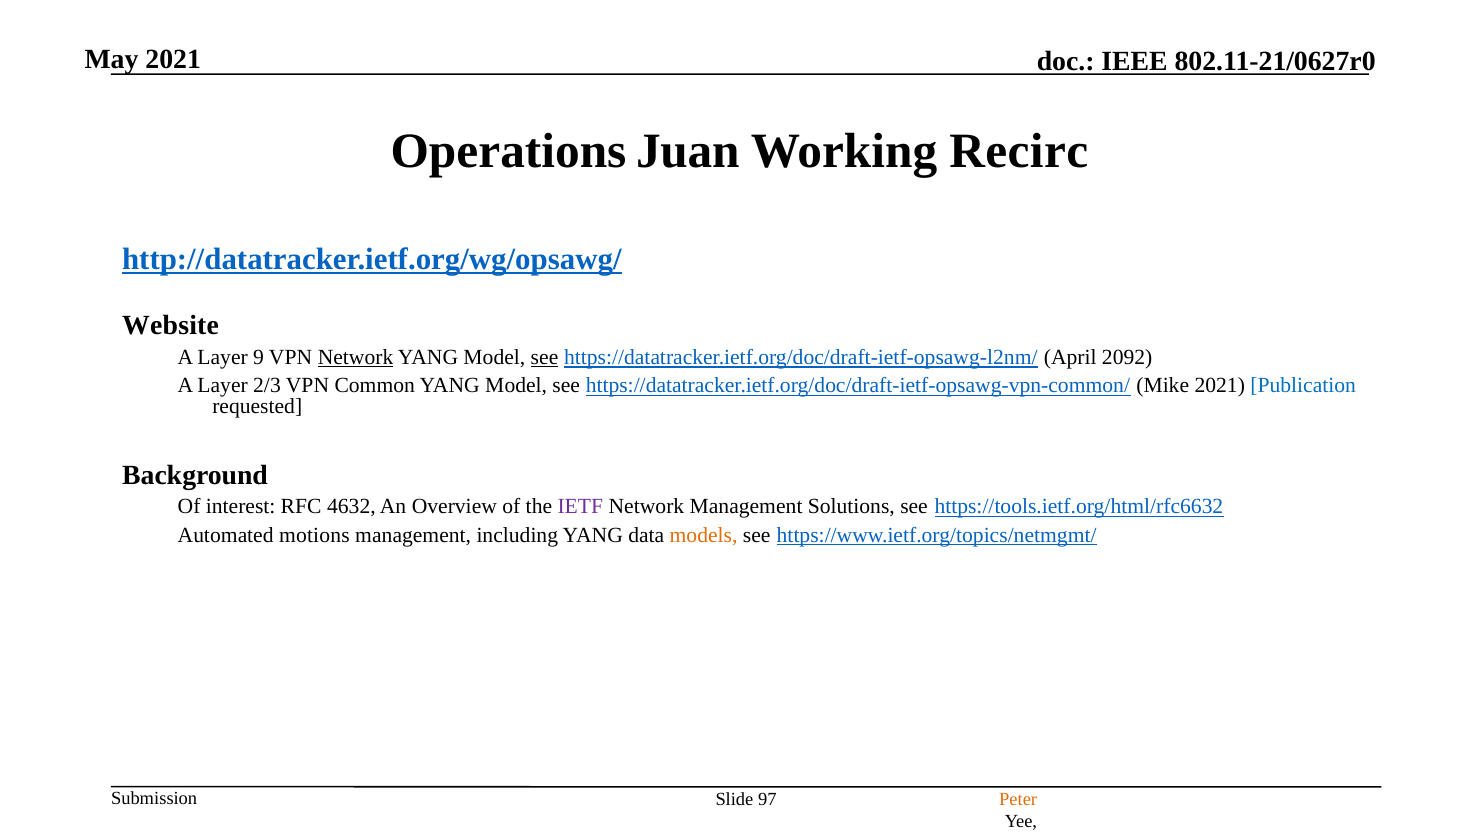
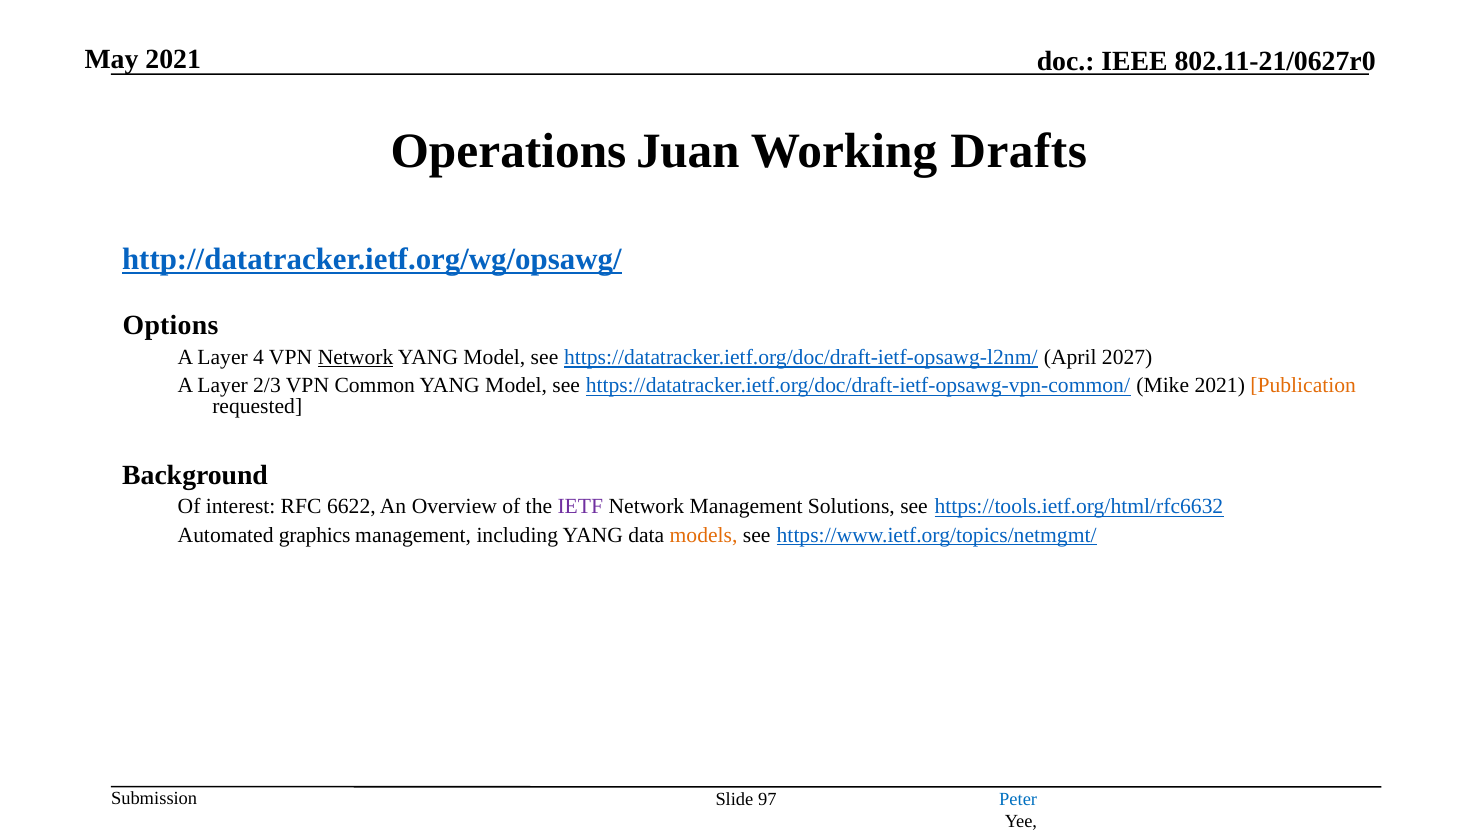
Recirc: Recirc -> Drafts (1019, 151)
Website: Website -> Options (171, 326)
9: 9 -> 4 (259, 357)
see underline: present -> none (545, 357)
2092: 2092 -> 2027 (1127, 357)
Publication colour: blue -> orange (1303, 386)
4632: 4632 -> 6622 (351, 507)
motions: motions -> graphics (315, 535)
Peter colour: orange -> blue (1018, 798)
